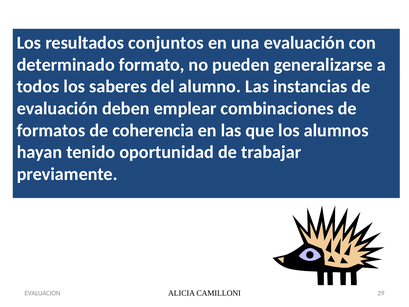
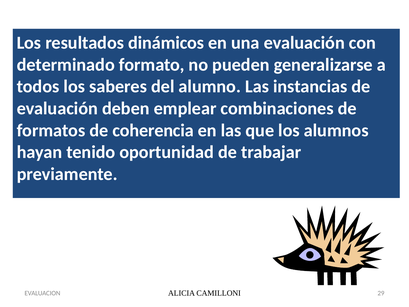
conjuntos: conjuntos -> dinámicos (166, 43)
